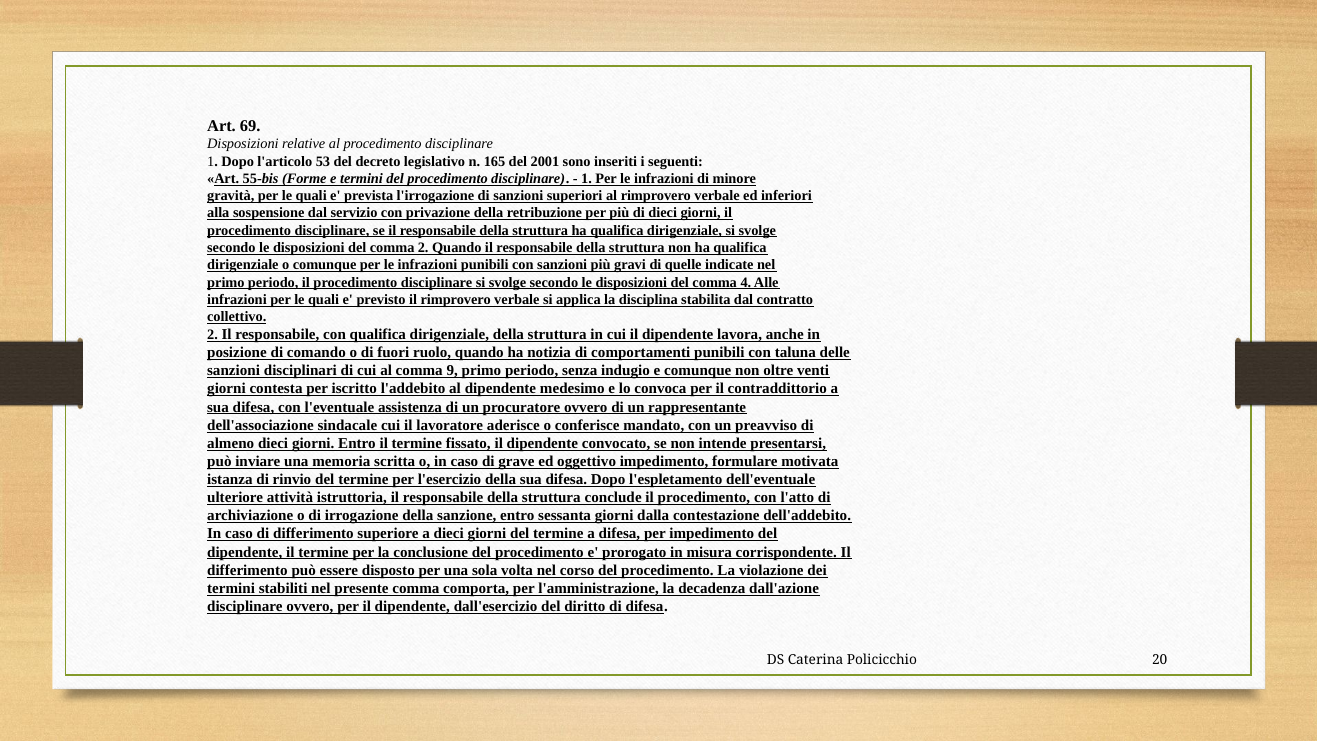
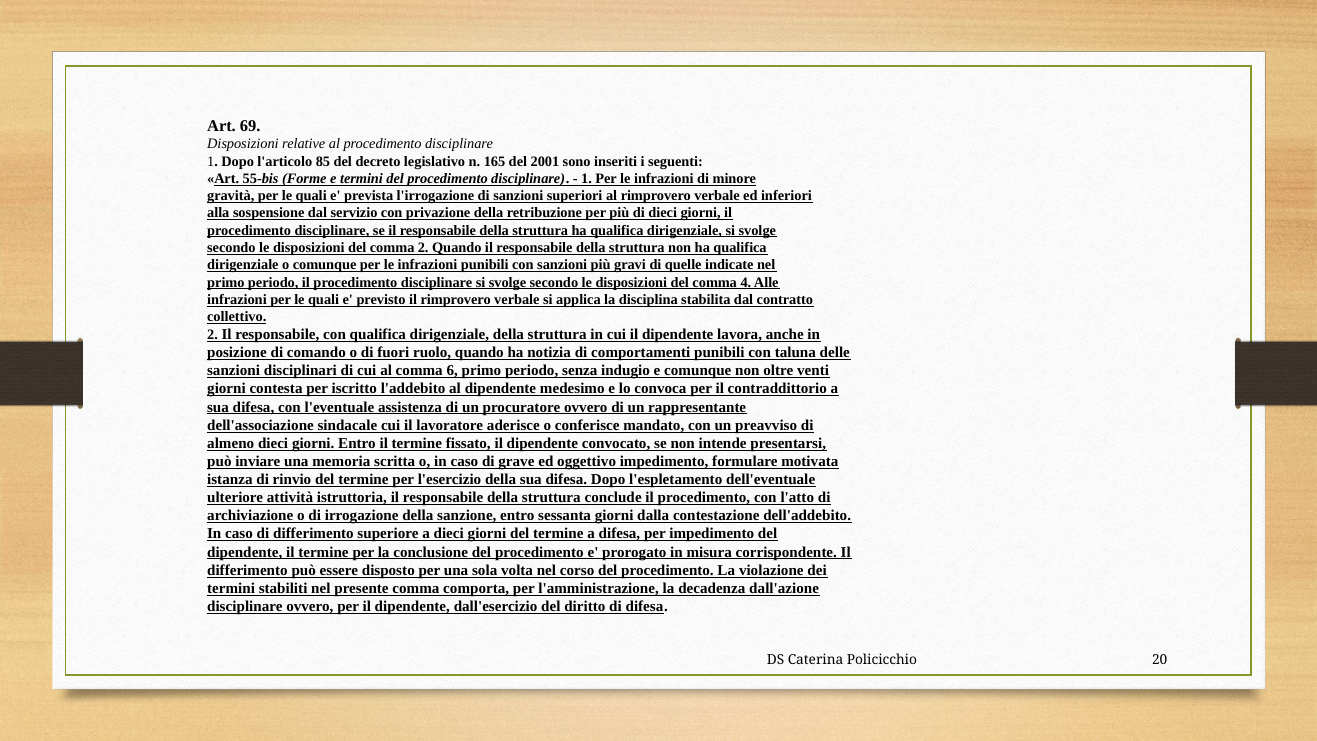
53: 53 -> 85 (323, 161)
9: 9 -> 6 (452, 371)
